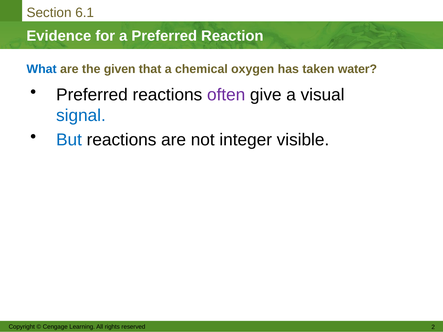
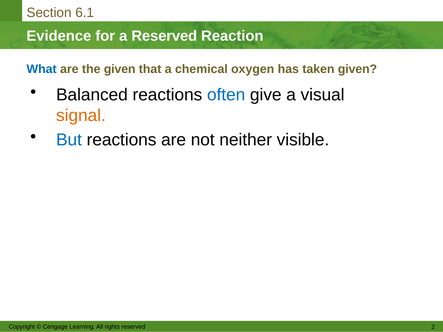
a Preferred: Preferred -> Reserved (164, 36)
taken water: water -> given (357, 69)
Preferred: Preferred -> Balanced (92, 95)
often colour: purple -> blue (226, 95)
signal colour: blue -> orange (81, 116)
integer: integer -> neither (246, 140)
